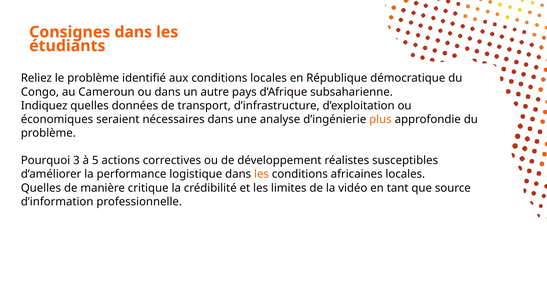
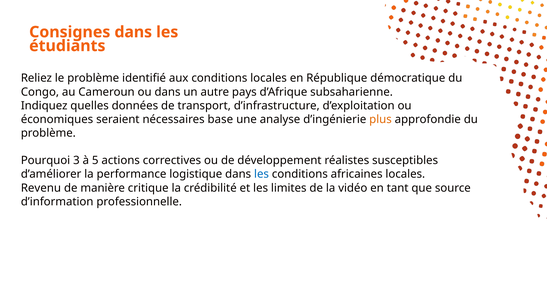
nécessaires dans: dans -> base (220, 119)
les colour: orange -> blue (261, 174)
Quelles: Quelles -> Revenu (41, 188)
